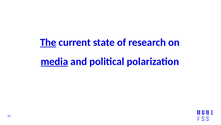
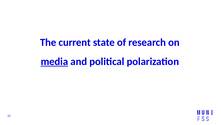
The underline: present -> none (48, 42)
